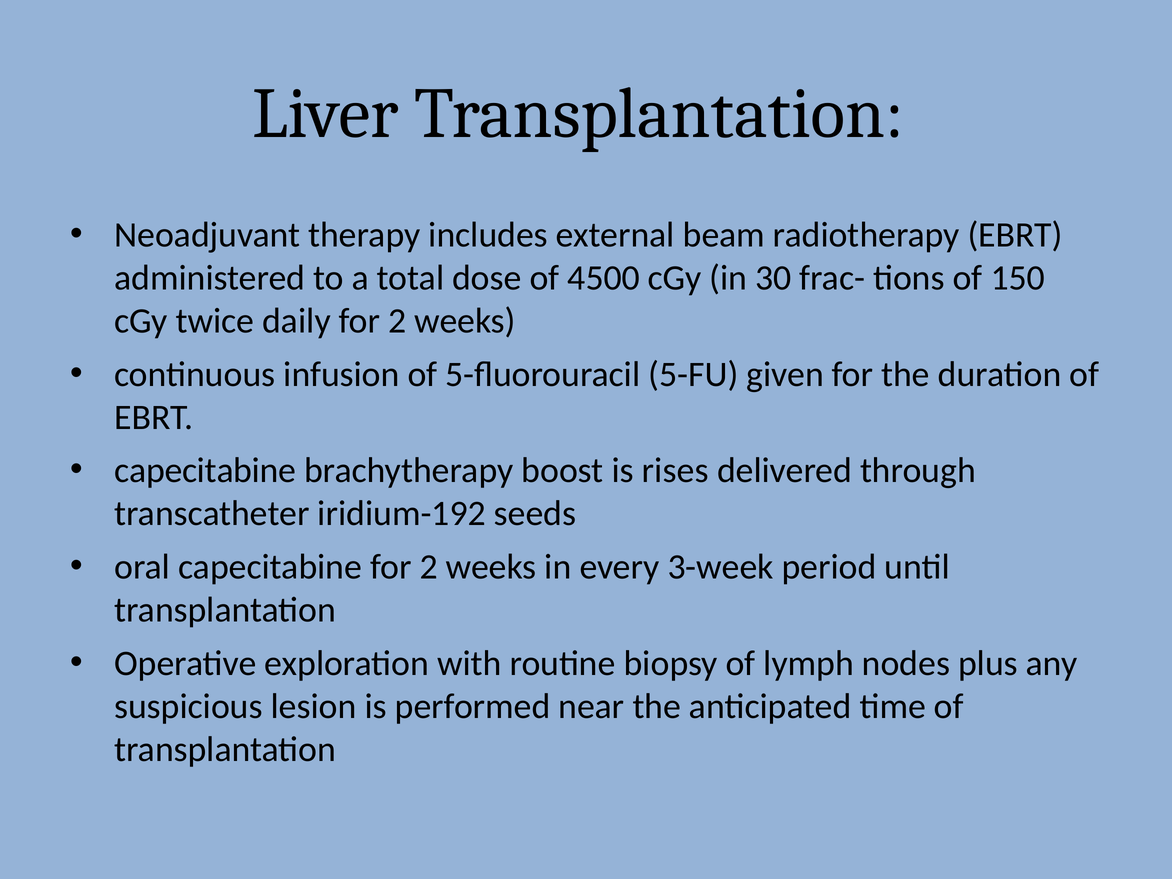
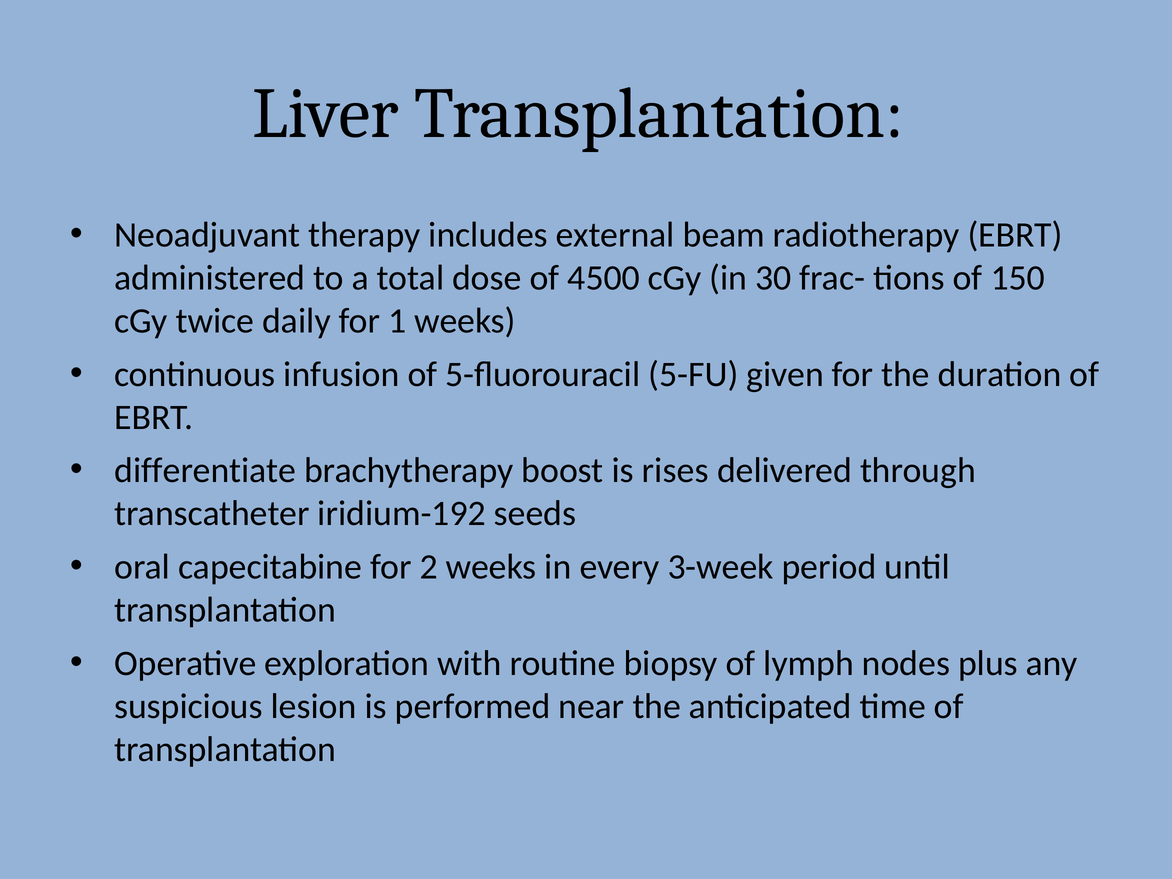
daily for 2: 2 -> 1 (397, 321)
capecitabine: capecitabine -> differentiate (205, 471)
